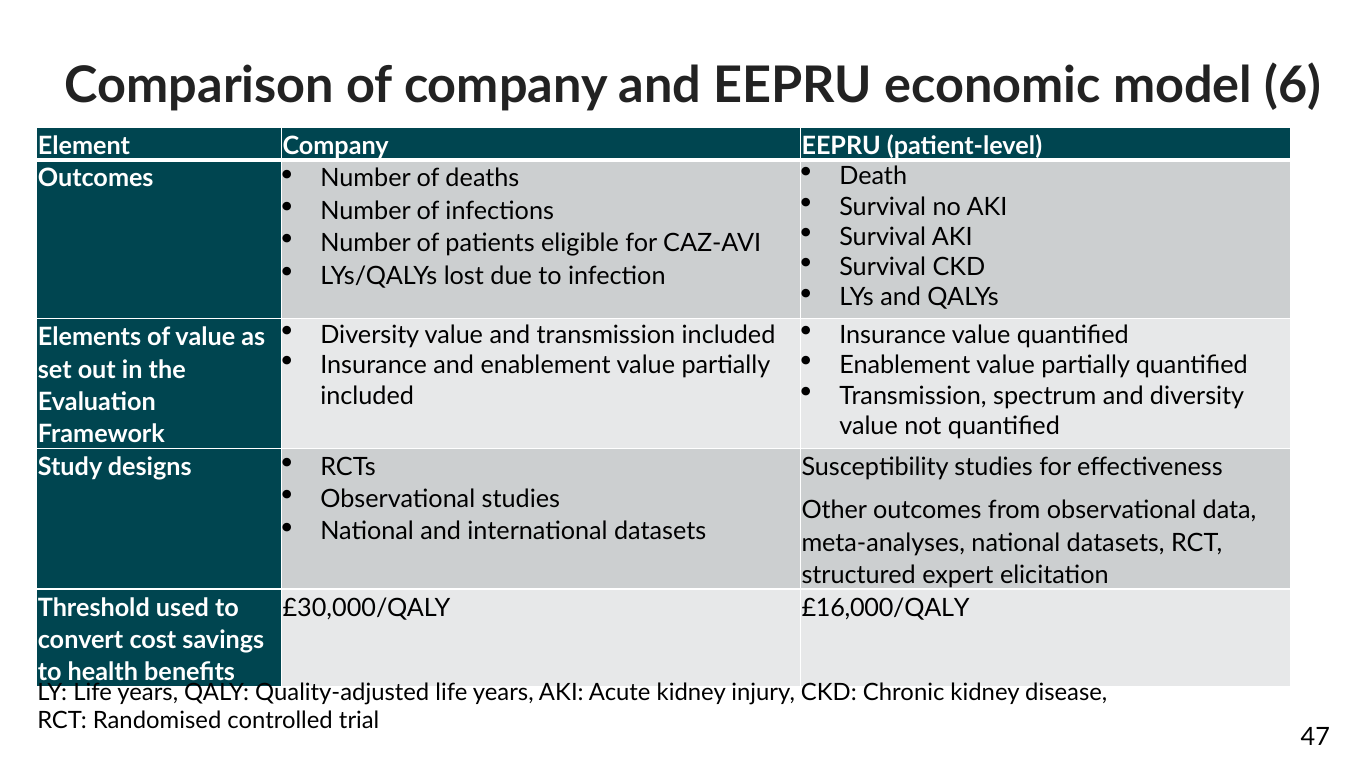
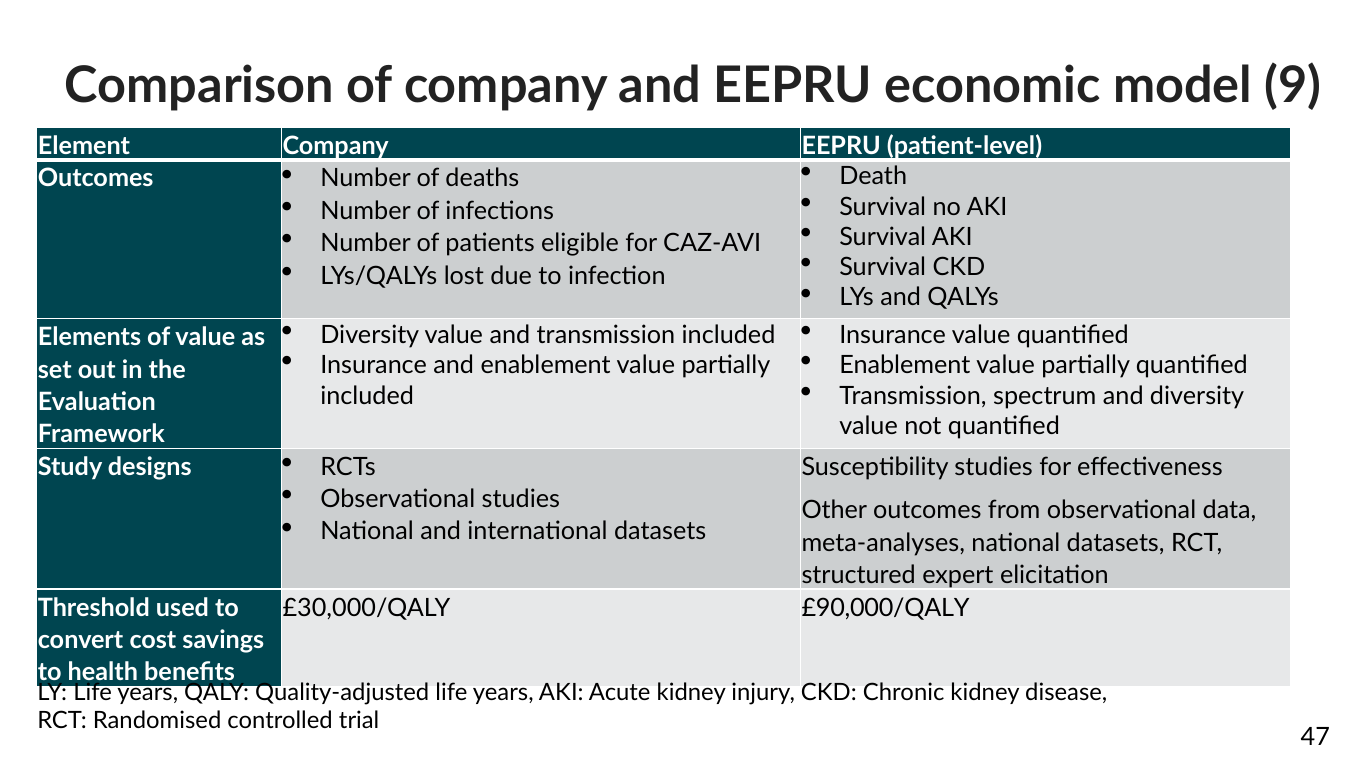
6: 6 -> 9 (1293, 86)
£16,000/QALY: £16,000/QALY -> £90,000/QALY (886, 607)
